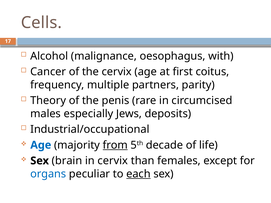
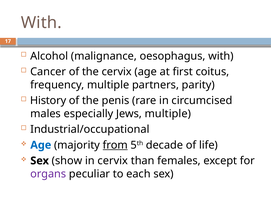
Cells: Cells -> With (41, 23)
Theory: Theory -> History (48, 101)
Jews deposits: deposits -> multiple (168, 114)
brain: brain -> show (67, 161)
organs colour: blue -> purple (48, 174)
each underline: present -> none (138, 174)
